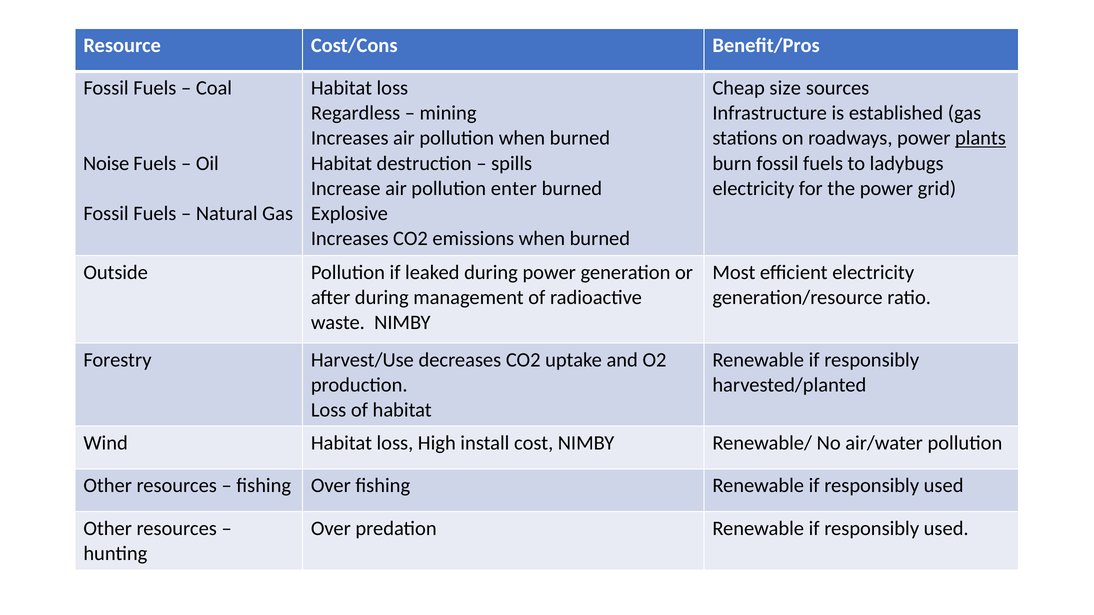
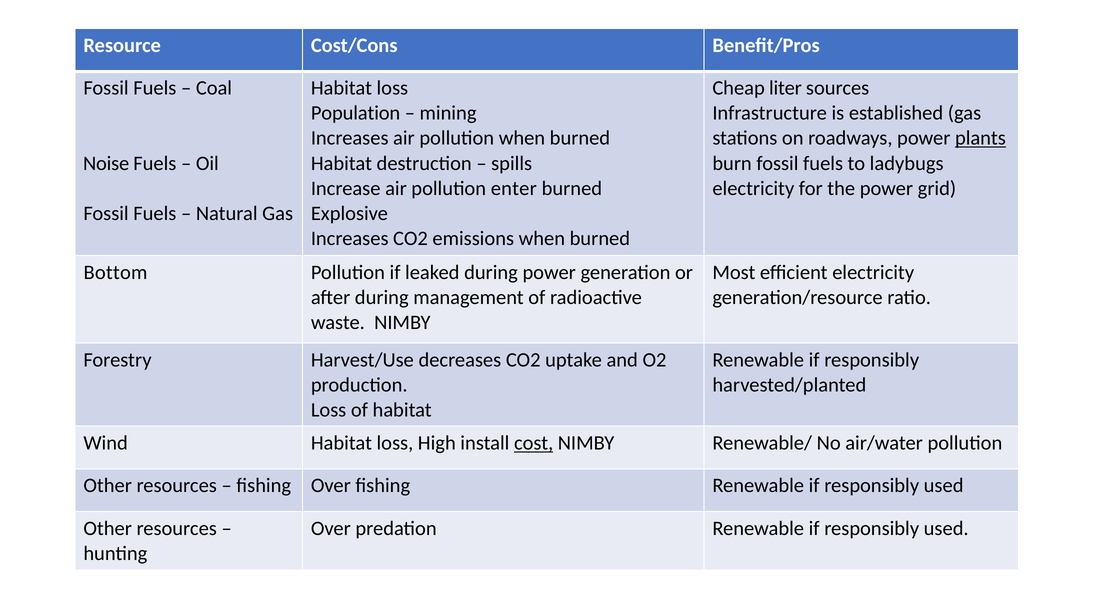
size: size -> liter (785, 88)
Regardless: Regardless -> Population (356, 113)
Outside: Outside -> Bottom (115, 273)
cost underline: none -> present (534, 443)
